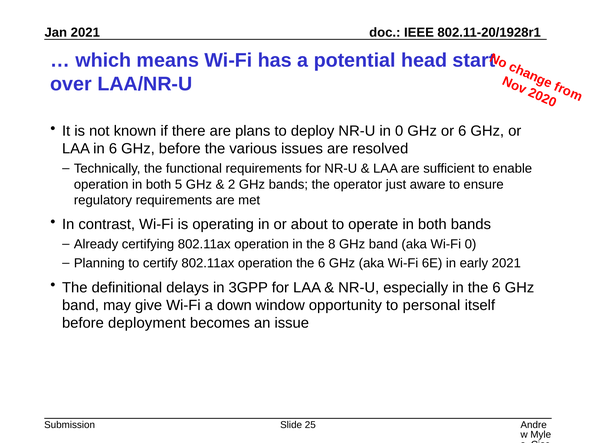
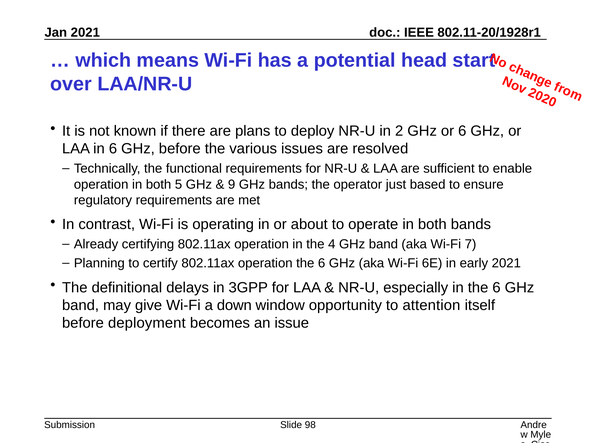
in 0: 0 -> 2 (399, 131)
2: 2 -> 9 (232, 184)
aware: aware -> based (428, 184)
8: 8 -> 4 (332, 244)
Wi-Fi 0: 0 -> 7 (471, 244)
personal: personal -> attention (431, 305)
25: 25 -> 98 (310, 425)
